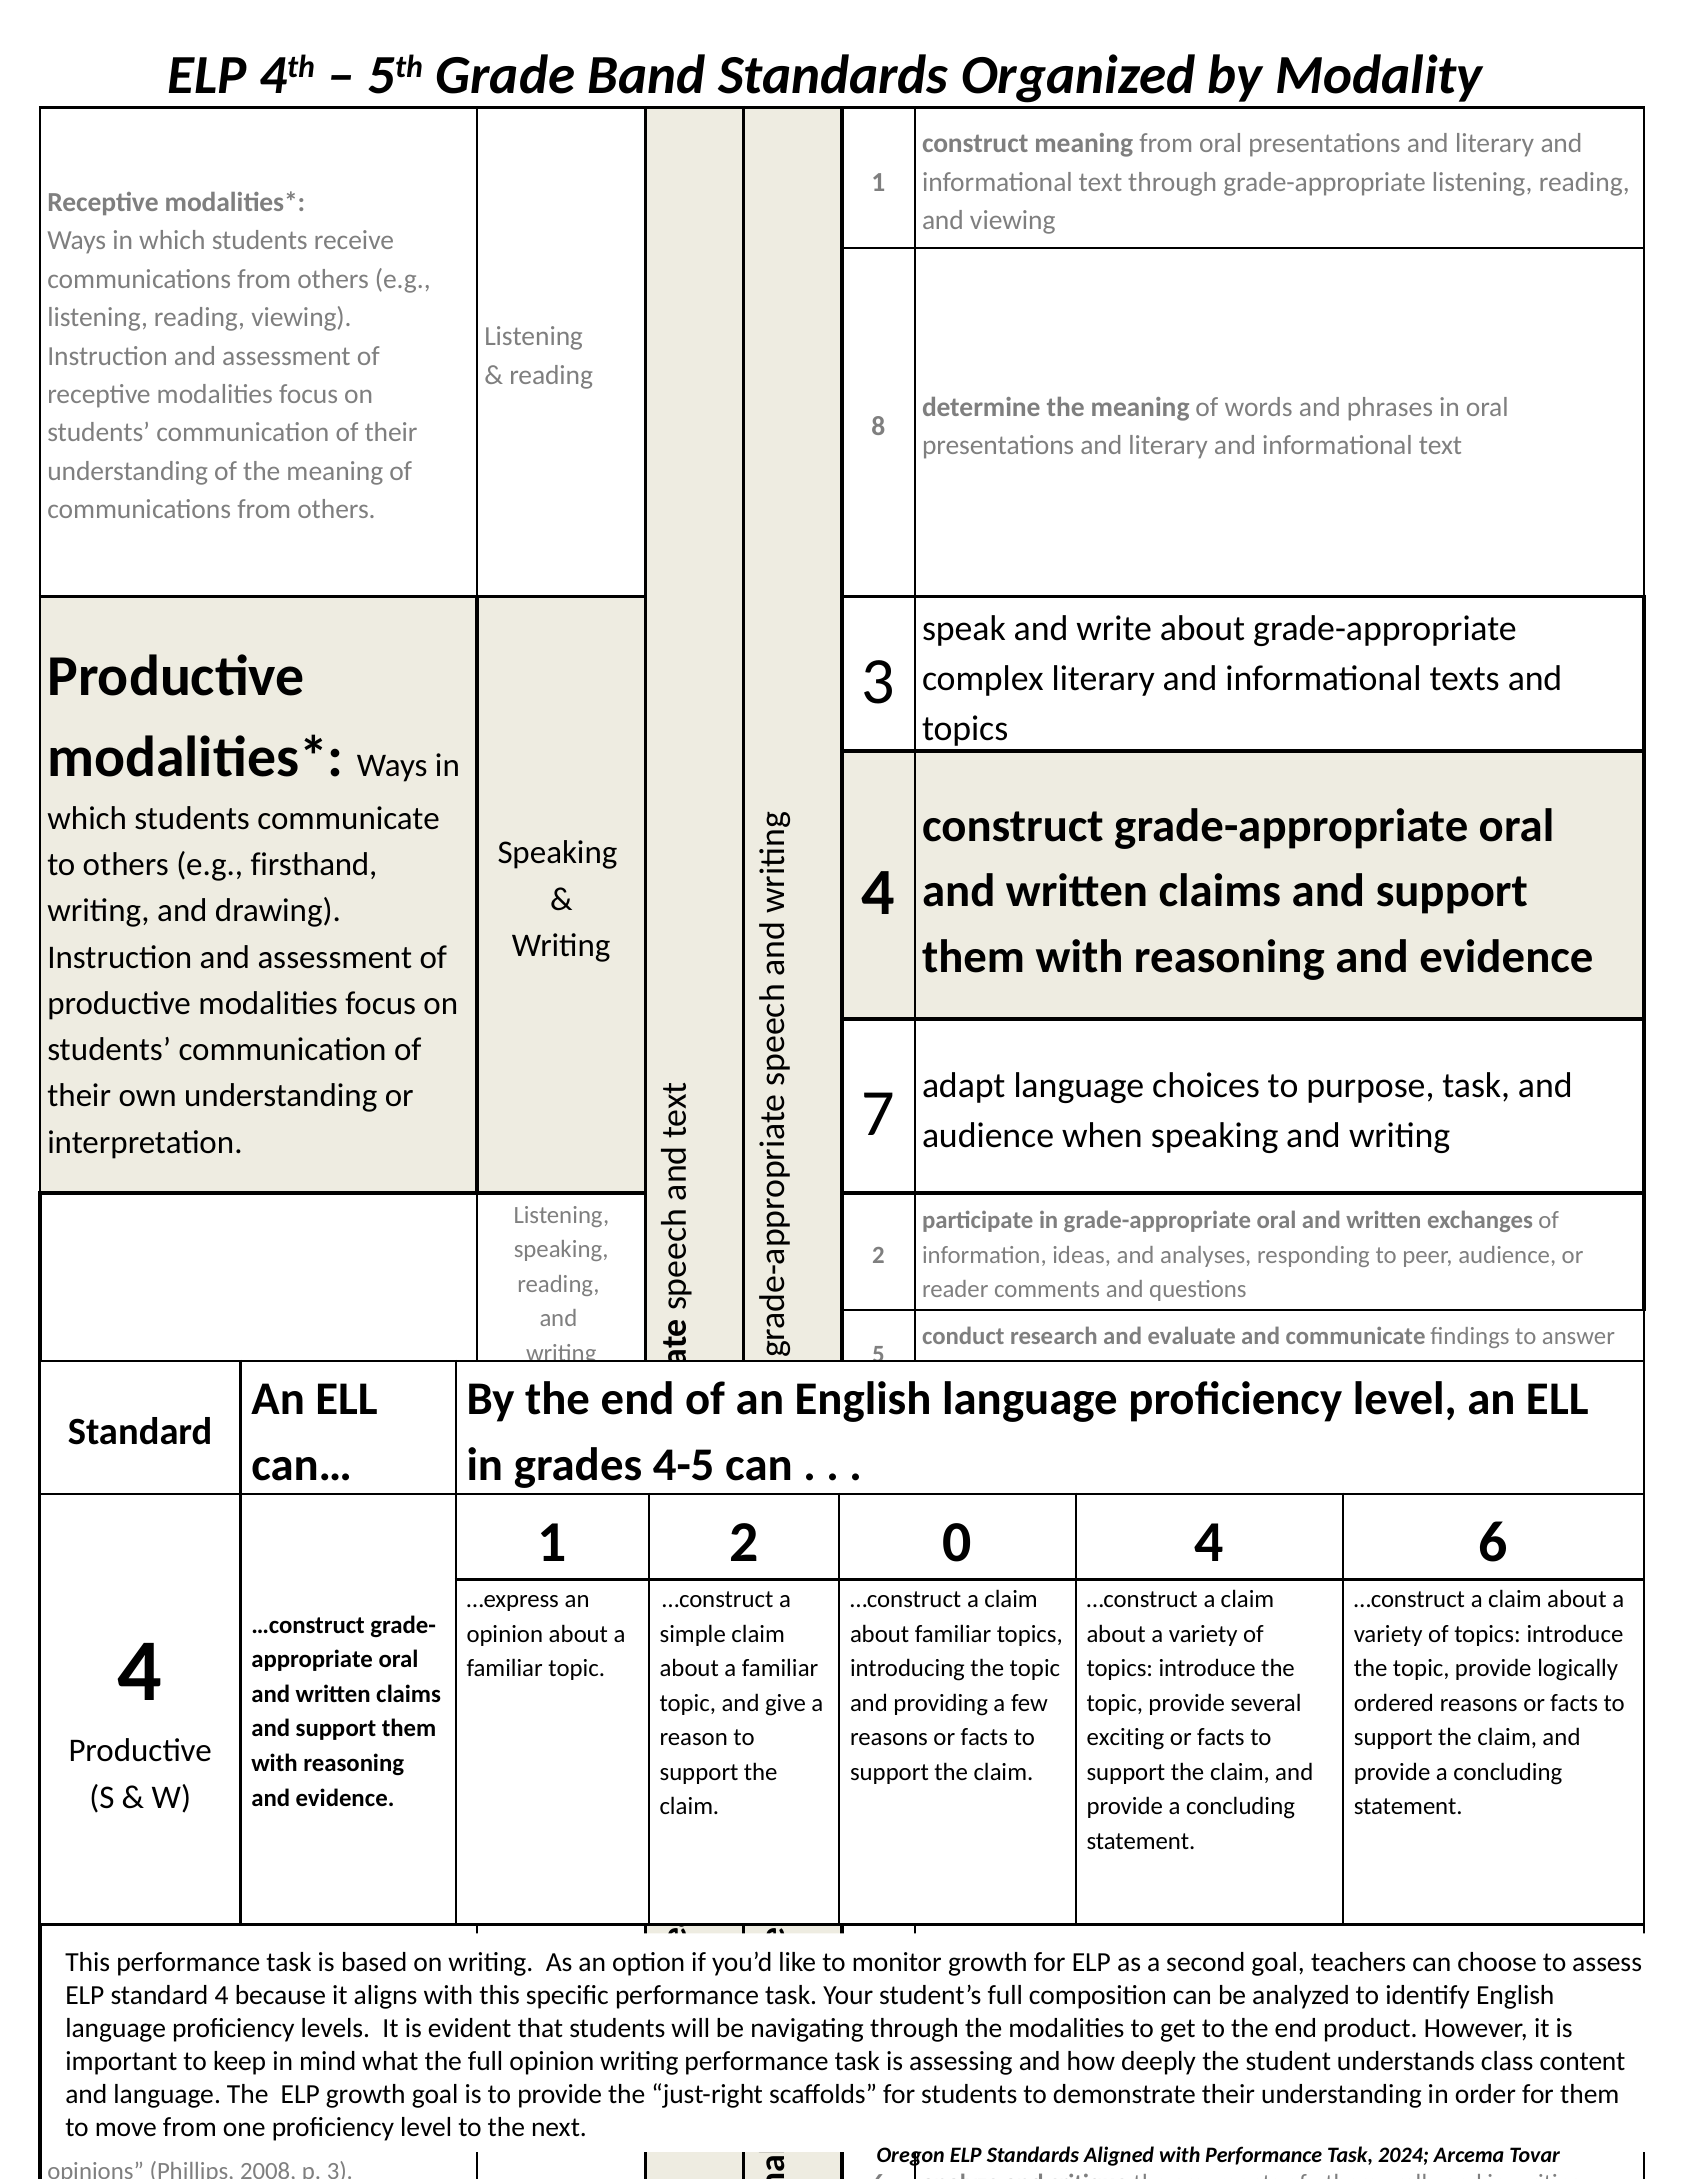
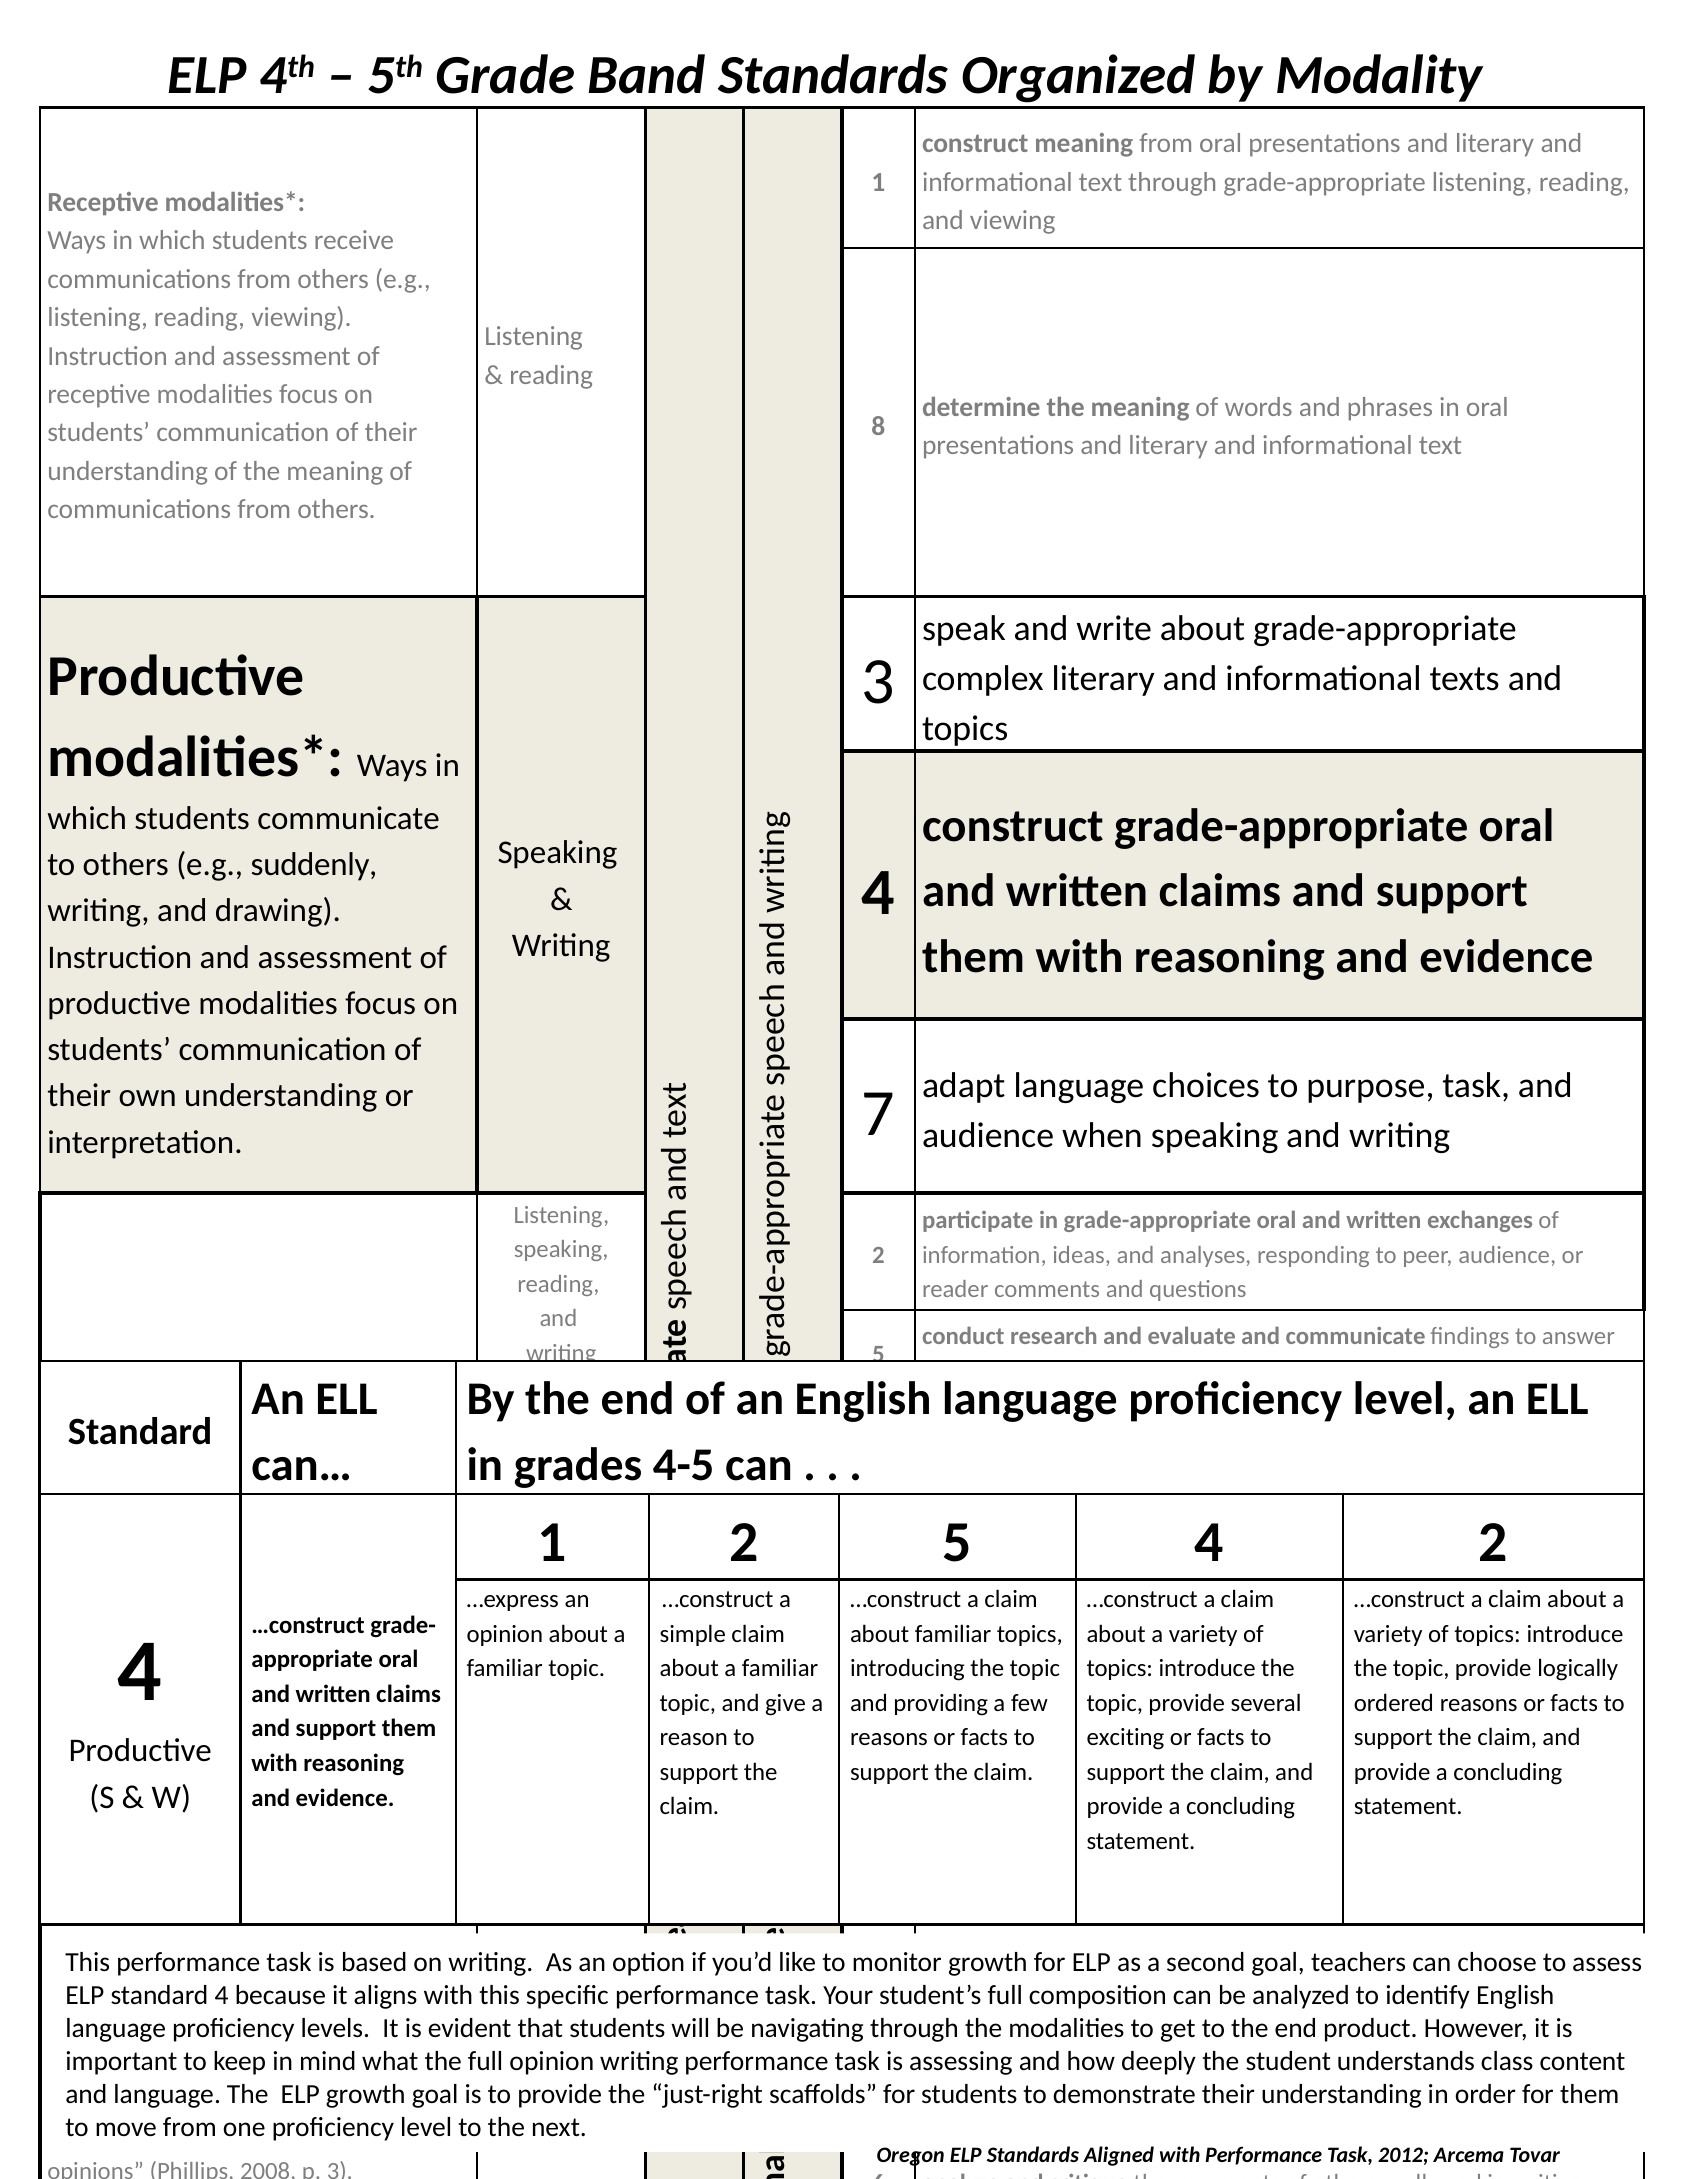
firsthand: firsthand -> suddenly (314, 865)
2 0: 0 -> 5 (958, 1543)
4 6: 6 -> 2 (1493, 1543)
2024: 2024 -> 2012 (1404, 2155)
